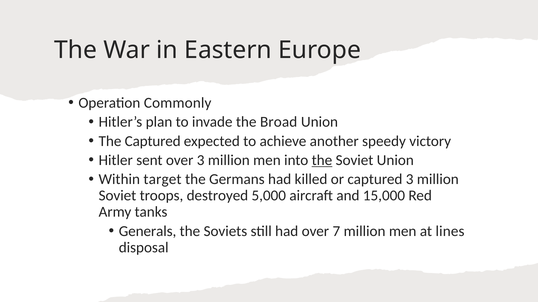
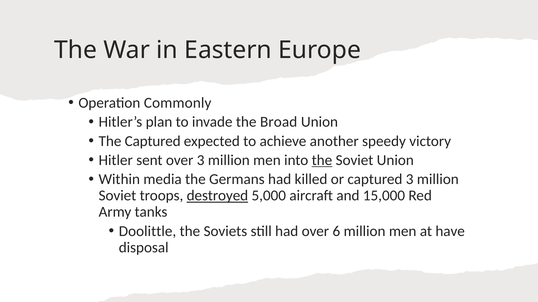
target: target -> media (163, 180)
destroyed underline: none -> present (217, 196)
Generals: Generals -> Doolittle (147, 232)
7: 7 -> 6 (336, 232)
lines: lines -> have (450, 232)
